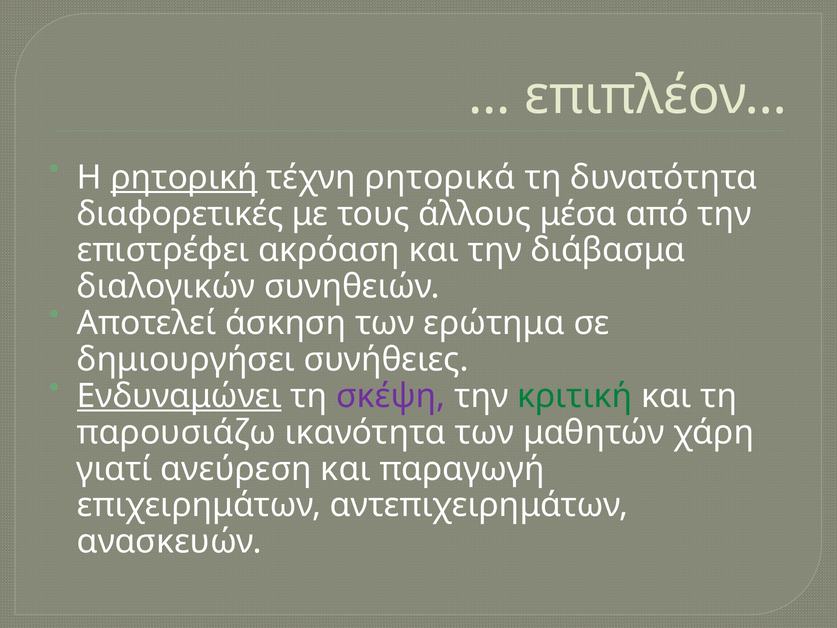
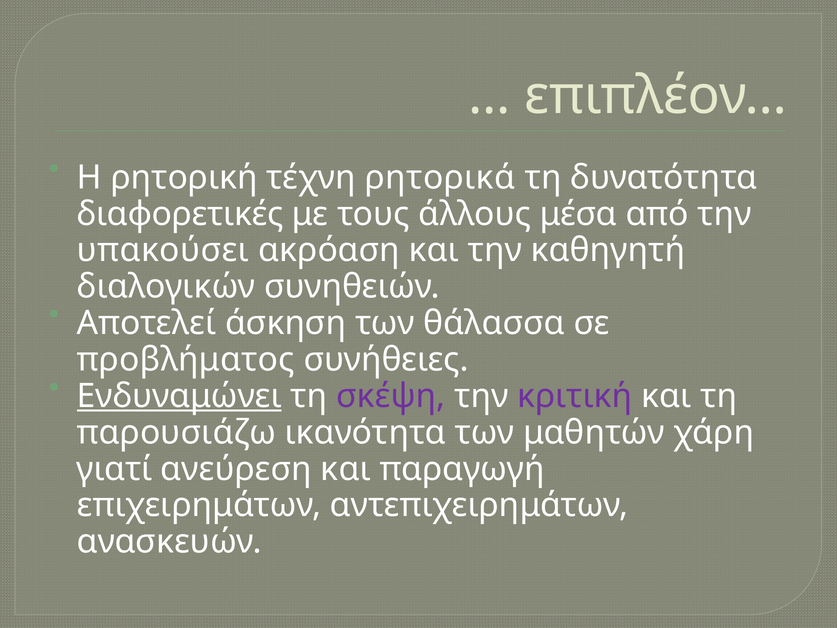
ρητορική underline: present -> none (184, 177)
επιστρέφει: επιστρέφει -> υπακούσει (163, 250)
διάβασμα: διάβασμα -> καθηγητή (608, 250)
ερώτημα: ερώτημα -> θάλασσα (494, 323)
δημιουργήσει: δημιουργήσει -> προβλήματος (186, 359)
κριτική colour: green -> purple (575, 396)
